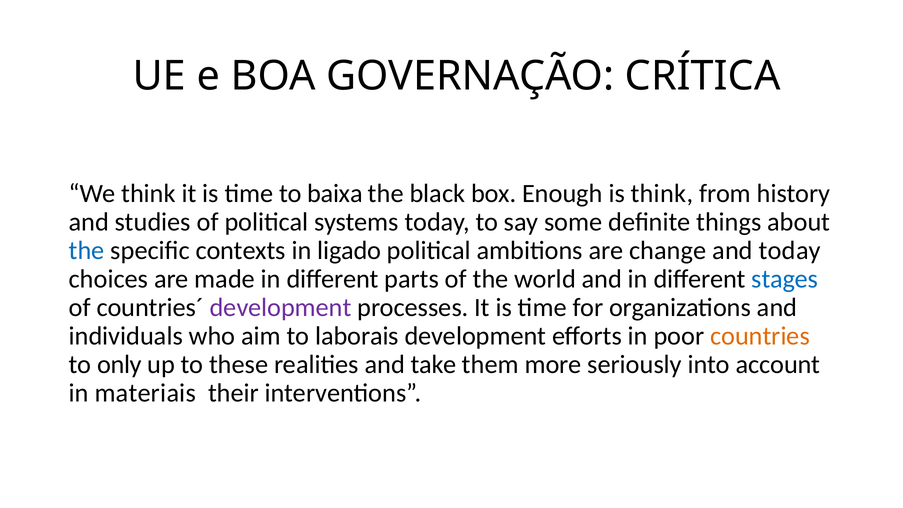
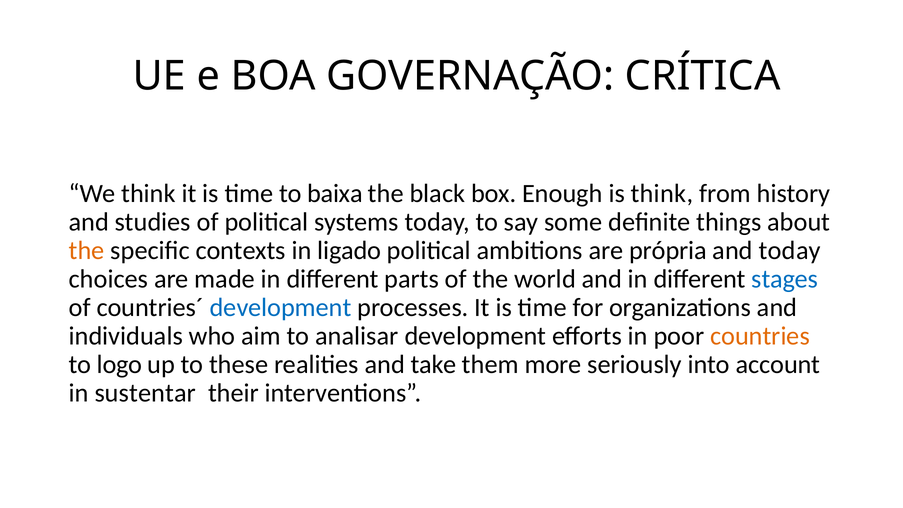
the colour: blue -> orange (87, 251)
change: change -> própria (668, 251)
development colour: purple -> blue (281, 308)
laborais: laborais -> analisar (357, 336)
only: only -> logo (119, 364)
materiais: materiais -> sustentar (145, 393)
